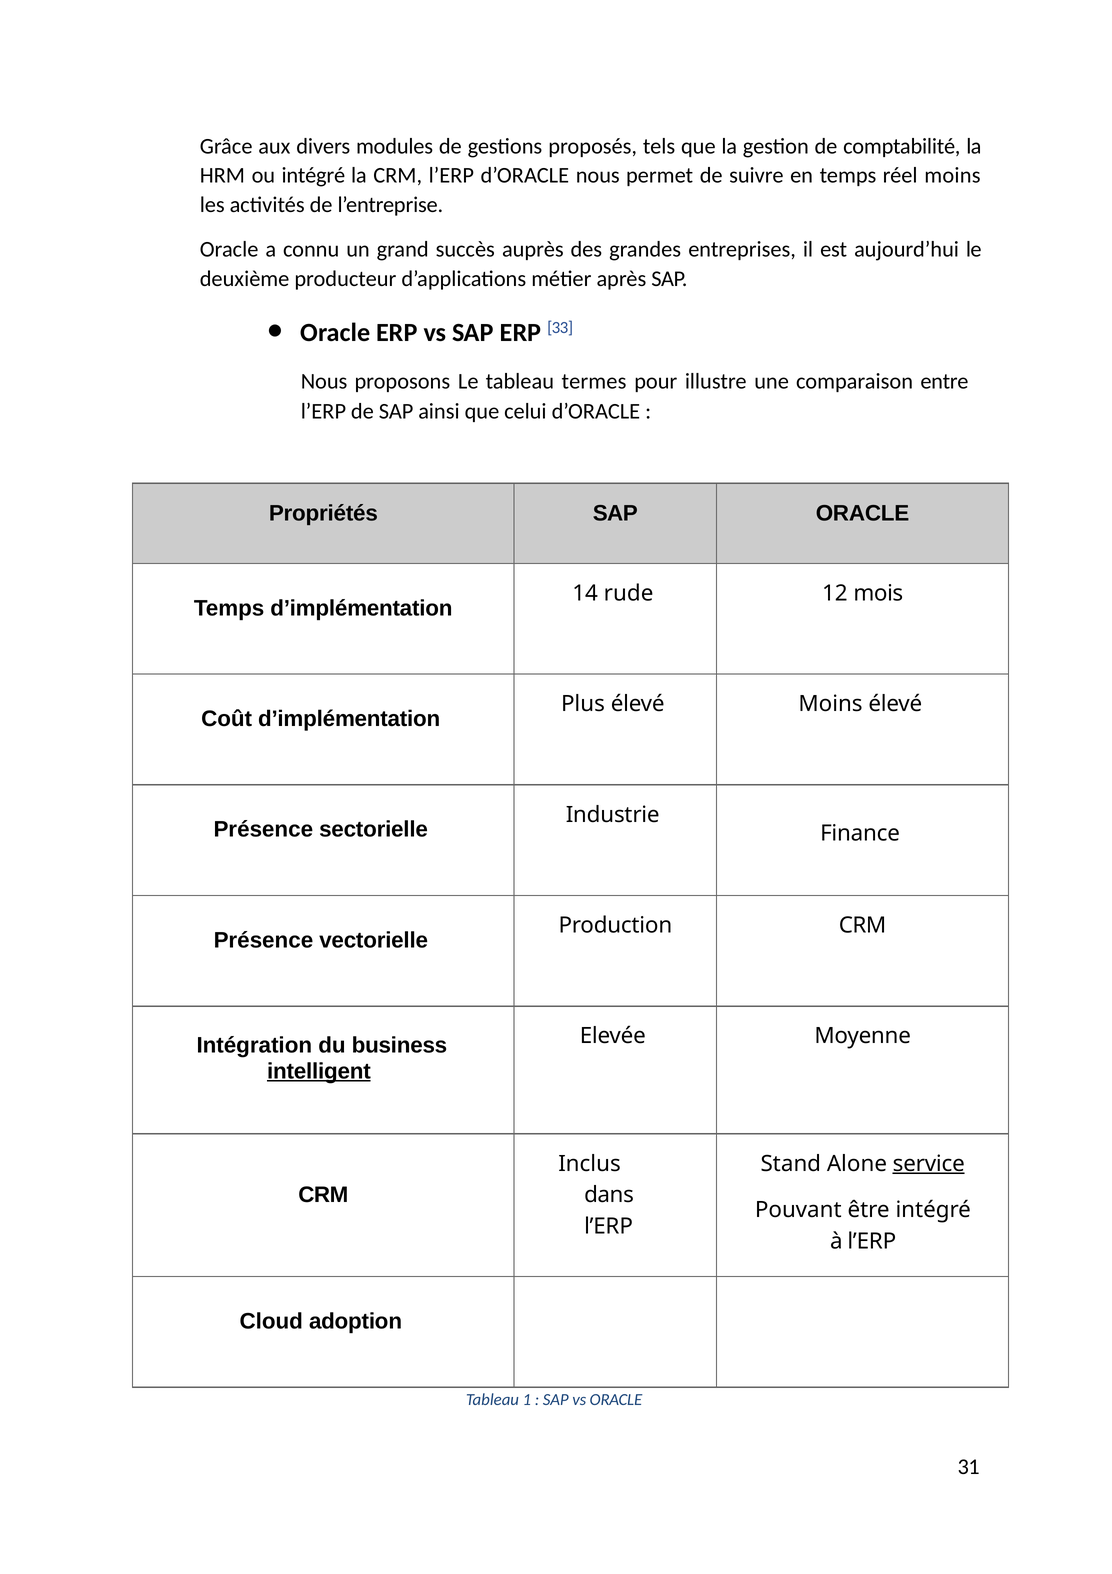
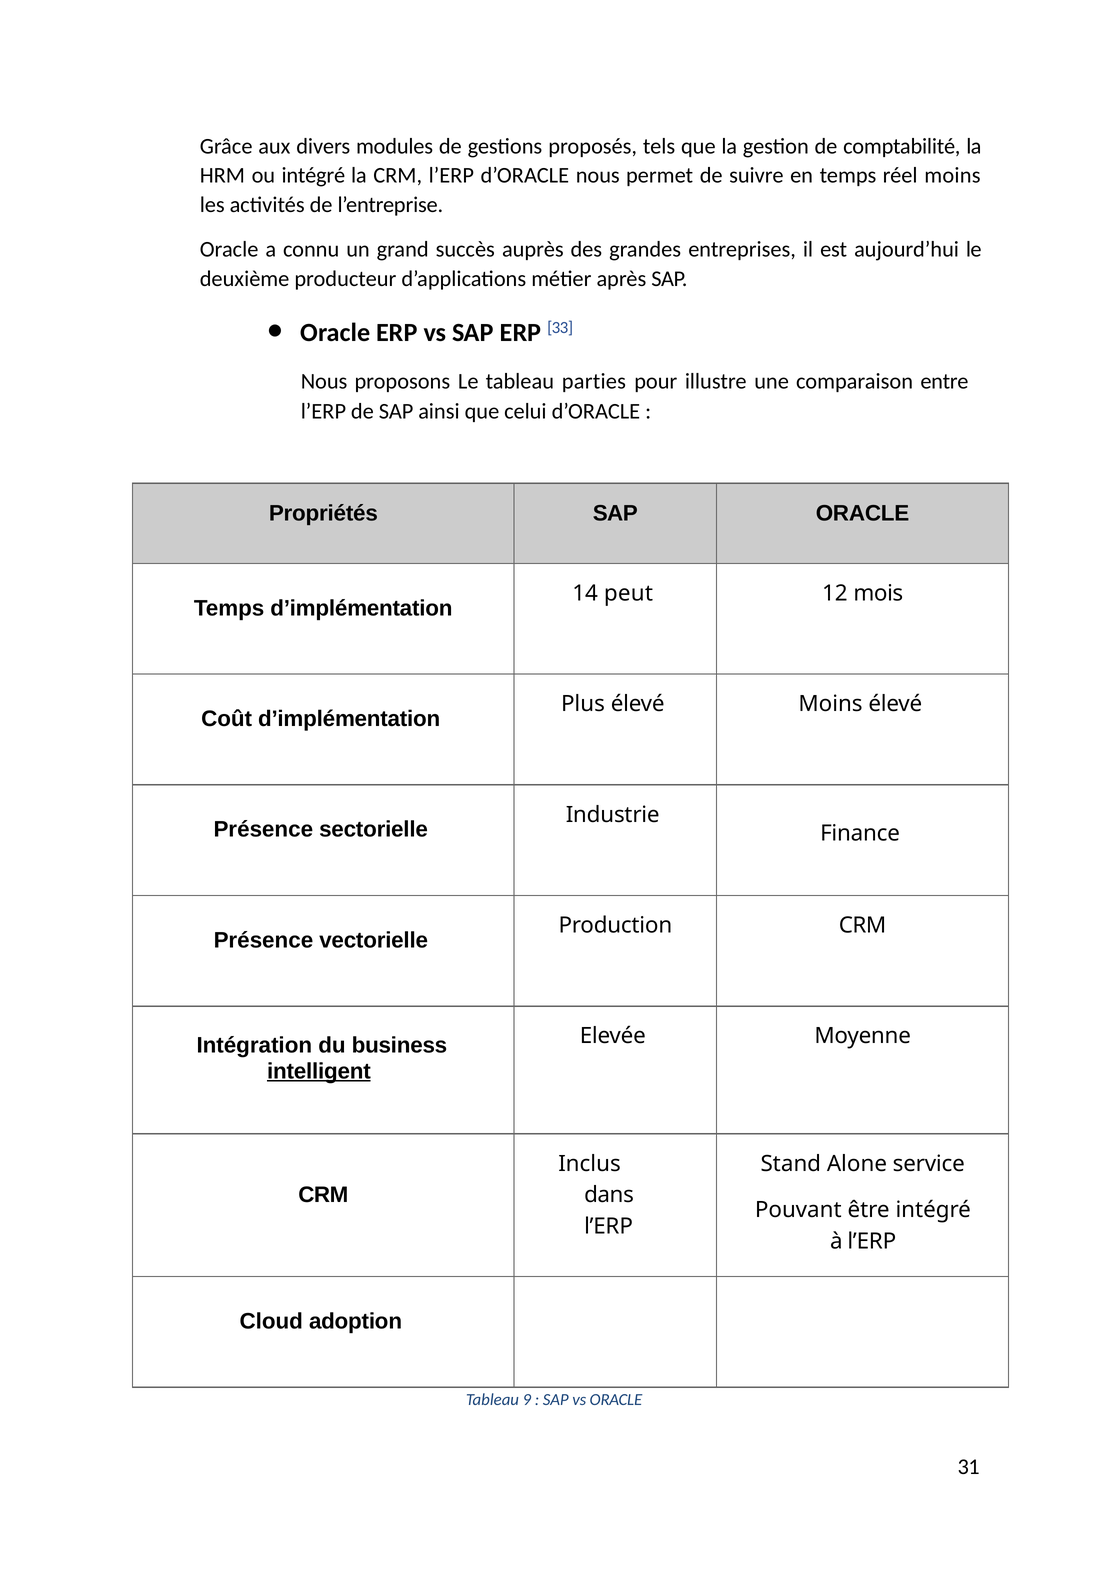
termes: termes -> parties (594, 381)
rude: rude -> peut (628, 593)
service underline: present -> none (929, 1163)
1: 1 -> 9 (527, 1399)
